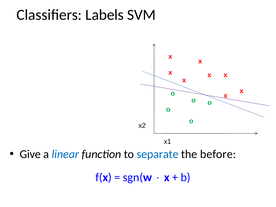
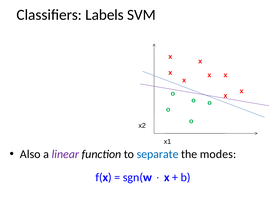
Give: Give -> Also (30, 154)
linear colour: blue -> purple (65, 154)
before: before -> modes (218, 154)
